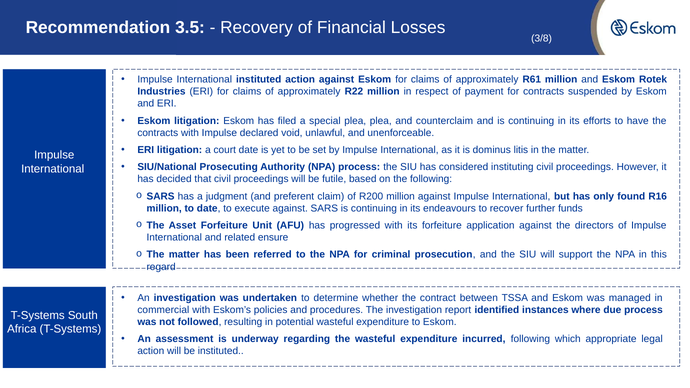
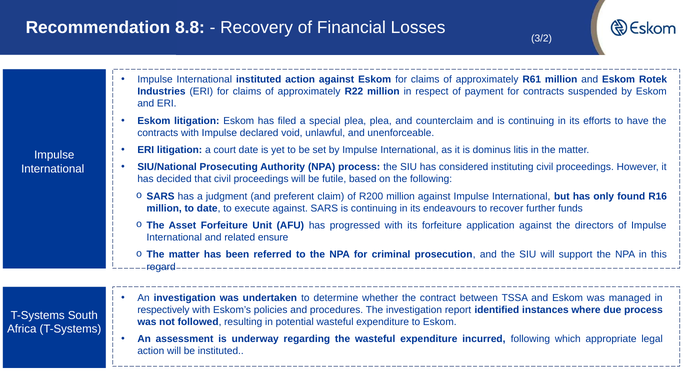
3.5: 3.5 -> 8.8 (190, 27)
3/8: 3/8 -> 3/2 (542, 38)
commercial: commercial -> respectively (163, 310)
